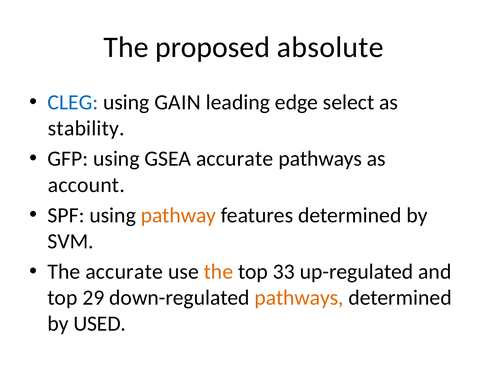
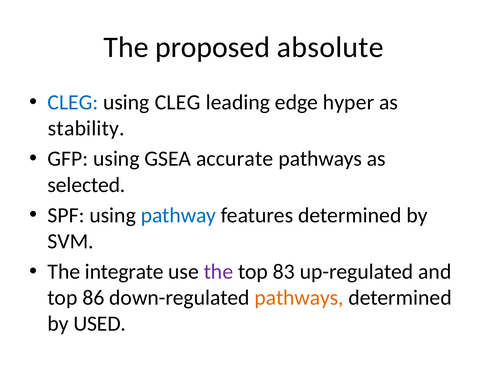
using GAIN: GAIN -> CLEG (178, 102)
select: select -> hyper (349, 102)
account: account -> selected (87, 185)
pathway colour: orange -> blue (178, 215)
The accurate: accurate -> integrate (124, 272)
the colour: orange -> purple (218, 272)
33: 33 -> 83 (284, 272)
29: 29 -> 86 (93, 298)
